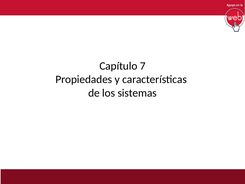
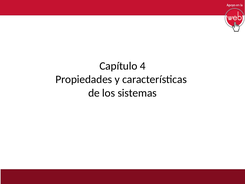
7: 7 -> 4 (143, 66)
